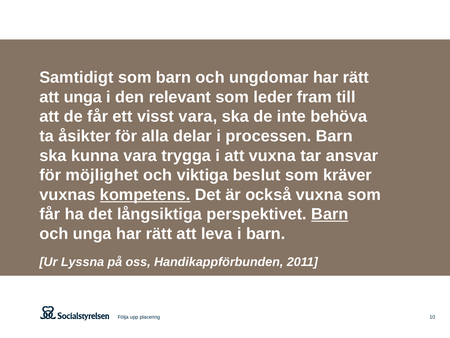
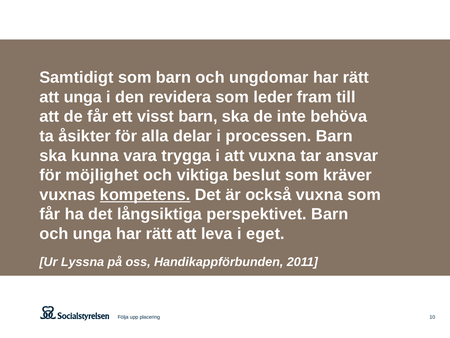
relevant: relevant -> revidera (180, 97)
visst vara: vara -> barn (198, 116)
Barn underline: present -> none (330, 214)
i barn: barn -> eget (266, 233)
